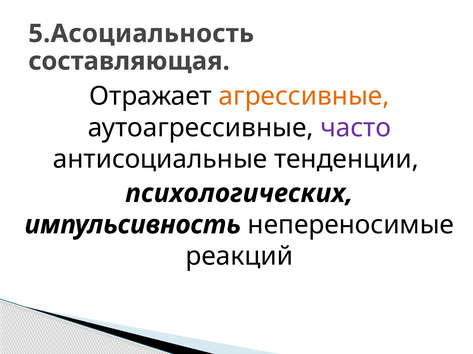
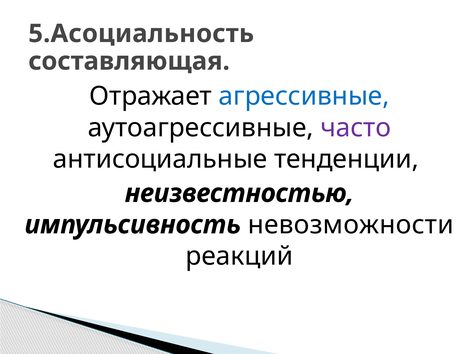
агрессивные colour: orange -> blue (304, 97)
психологических: психологических -> неизвестностью (239, 194)
непереносимые: непереносимые -> невозможности (351, 225)
